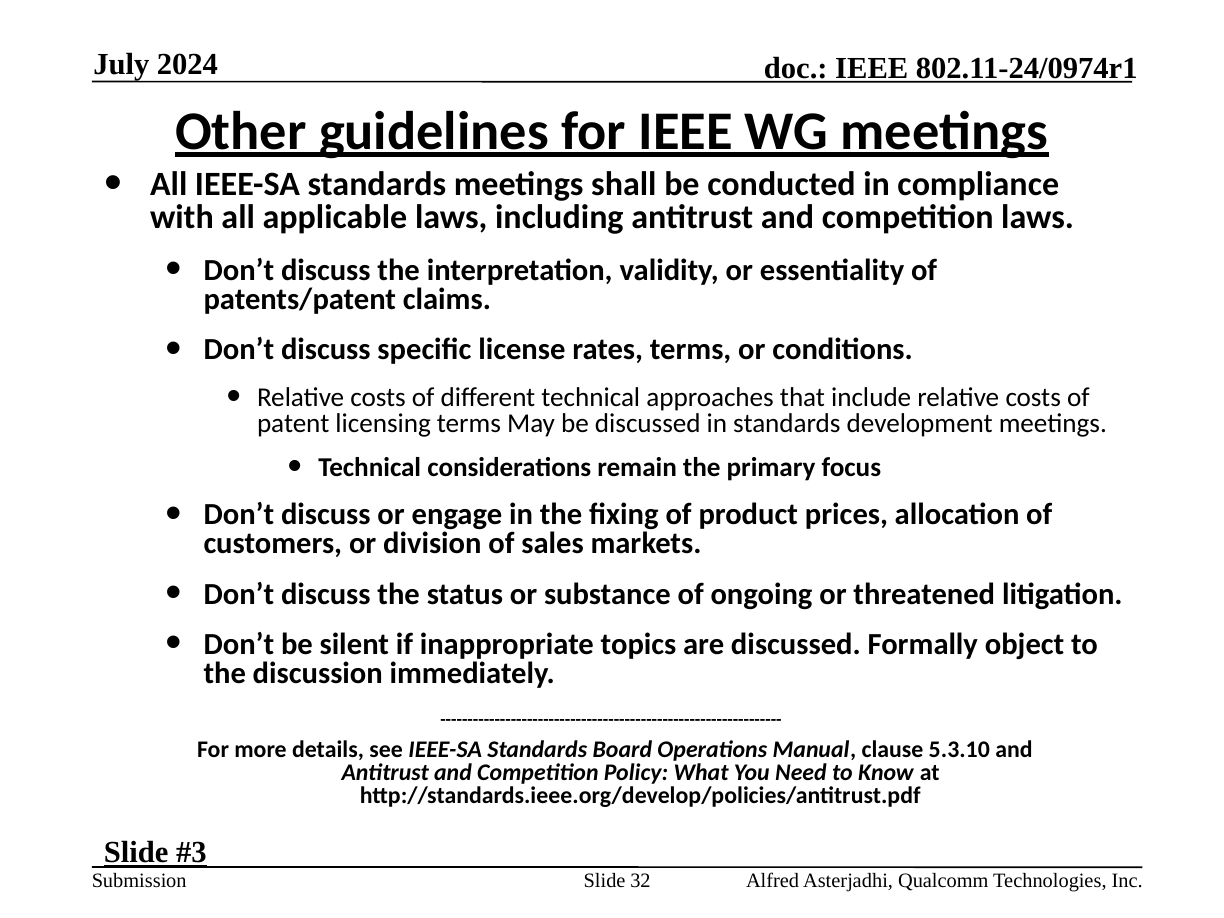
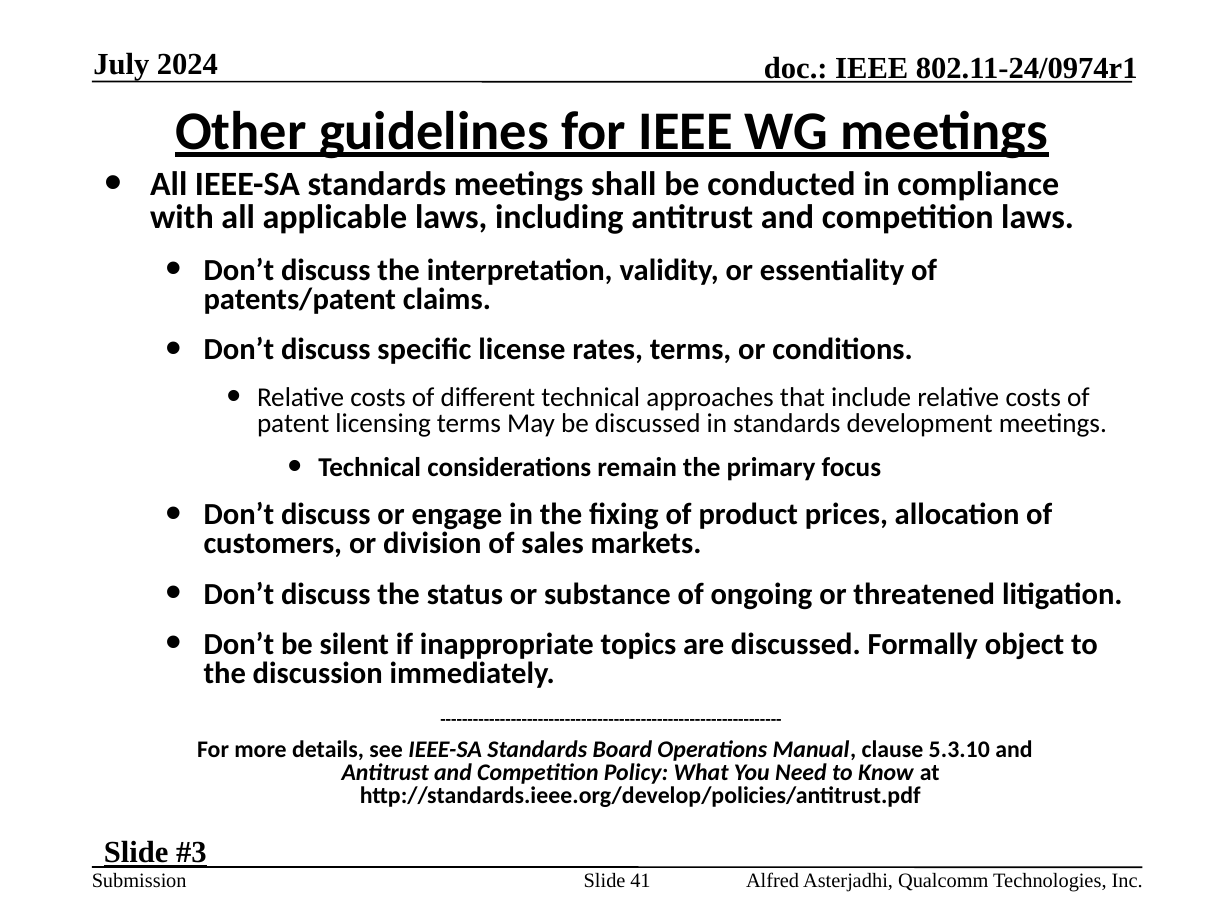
32: 32 -> 41 (641, 880)
